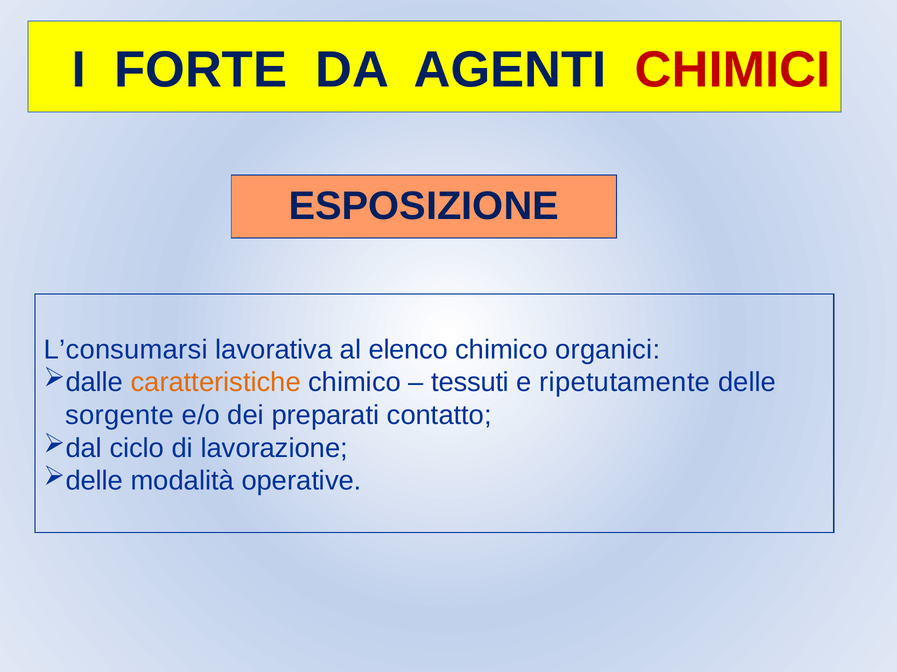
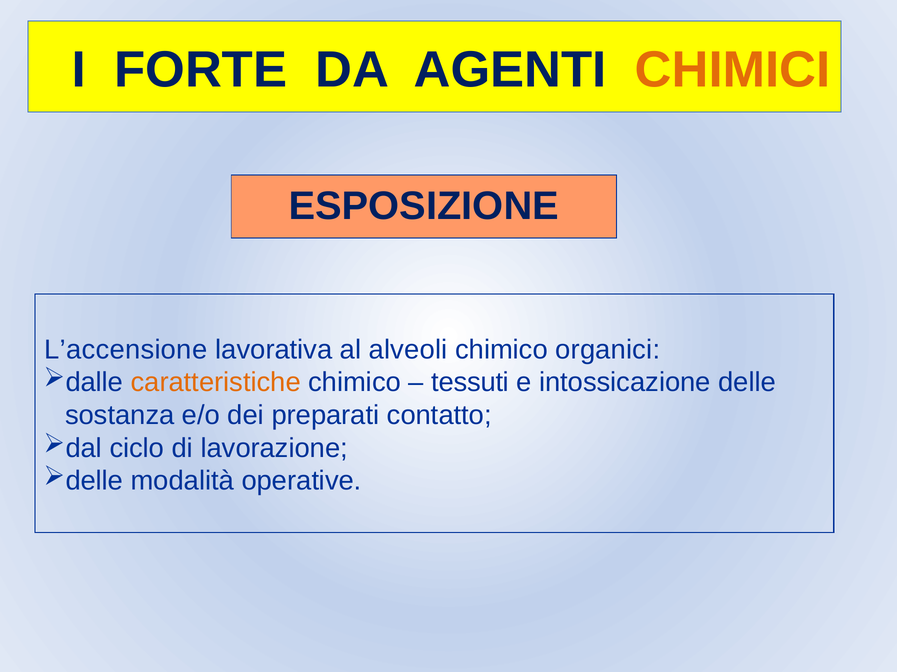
CHIMICI colour: red -> orange (733, 70)
L’consumarsi: L’consumarsi -> L’accensione (126, 350)
elenco: elenco -> alveoli (408, 350)
ripetutamente: ripetutamente -> intossicazione (625, 383)
sorgente: sorgente -> sostanza (120, 416)
